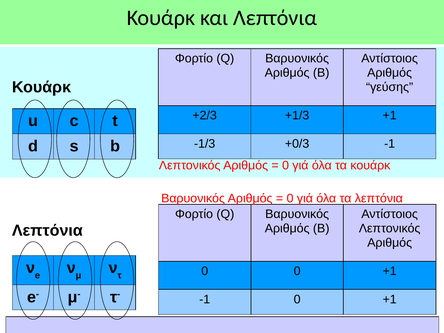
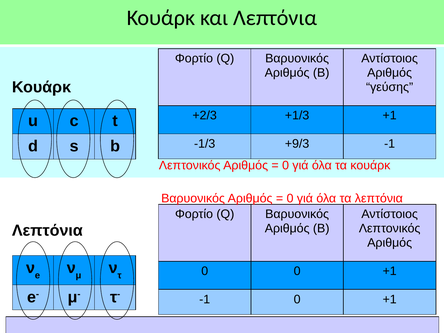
+0/3: +0/3 -> +9/3 (297, 144)
